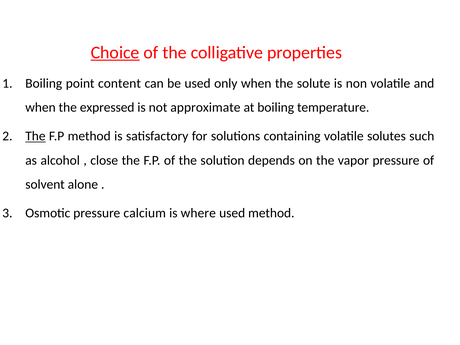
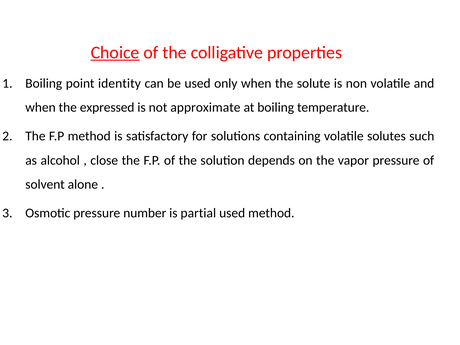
content: content -> identity (119, 83)
The underline: present -> none (35, 136)
calcium: calcium -> number (145, 213)
where: where -> partial (198, 213)
